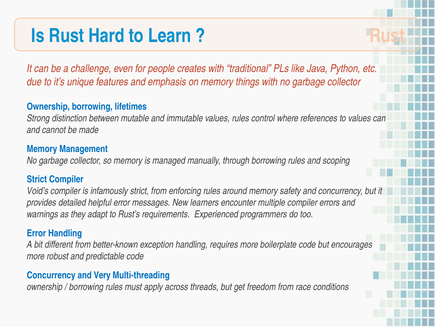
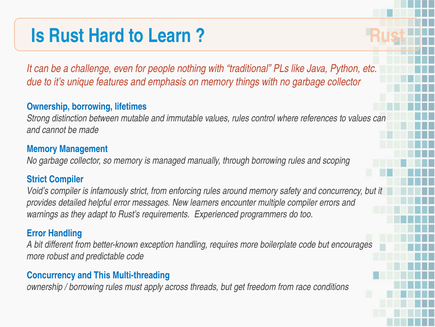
creates: creates -> nothing (192, 69)
Very: Very -> This (102, 275)
